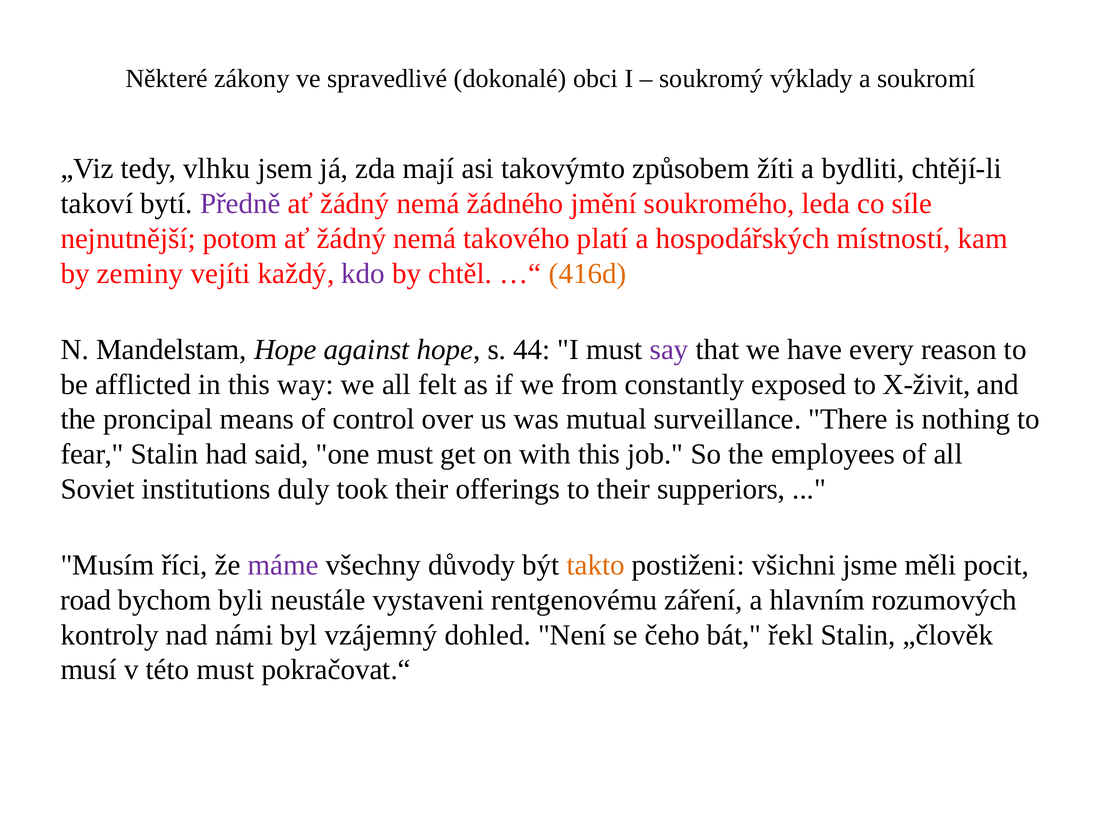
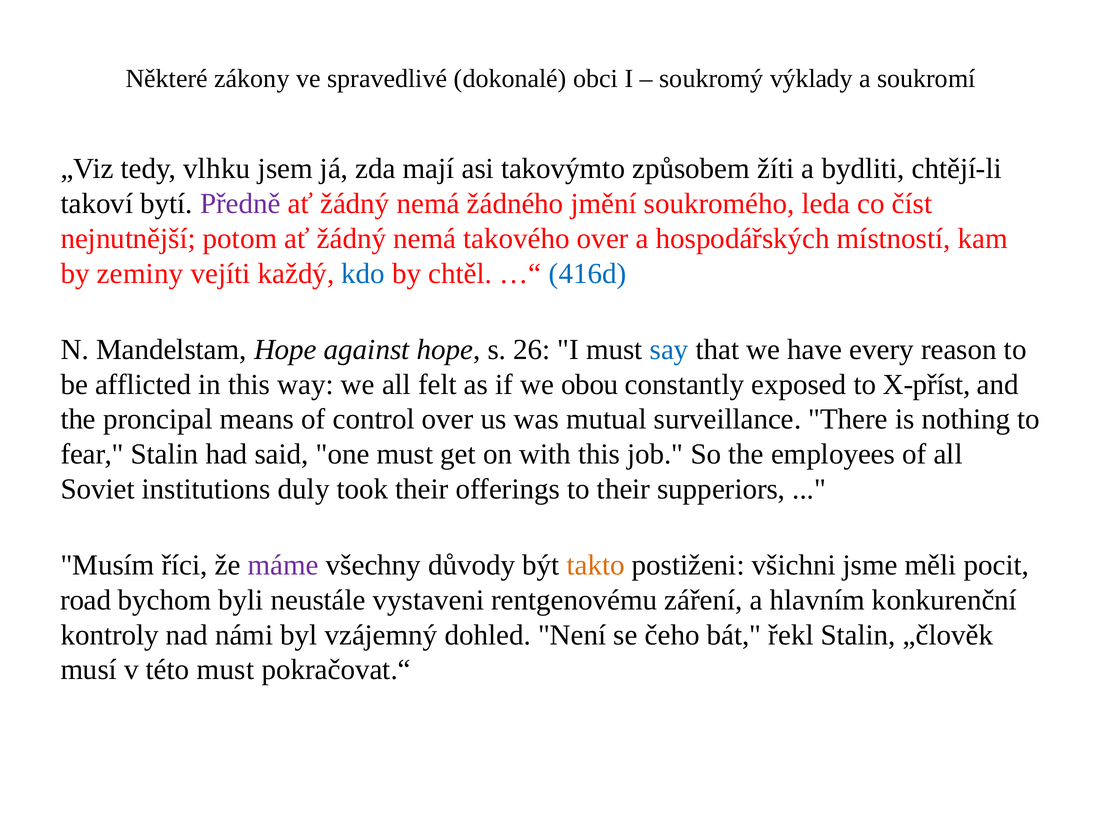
síle: síle -> číst (912, 204)
takového platí: platí -> over (603, 239)
kdo colour: purple -> blue (363, 273)
416d colour: orange -> blue (588, 273)
44: 44 -> 26 (532, 349)
say colour: purple -> blue (669, 349)
from: from -> obou (590, 384)
X-živit: X-živit -> X-příst (927, 384)
rozumových: rozumových -> konkurenční (944, 600)
